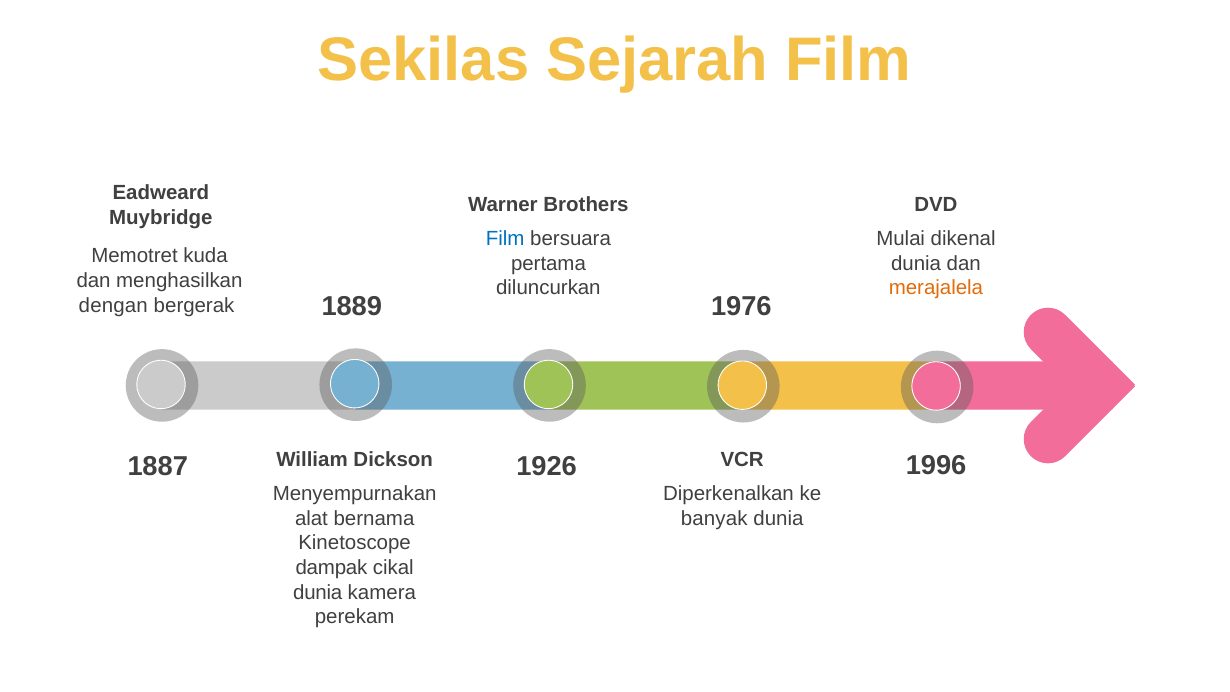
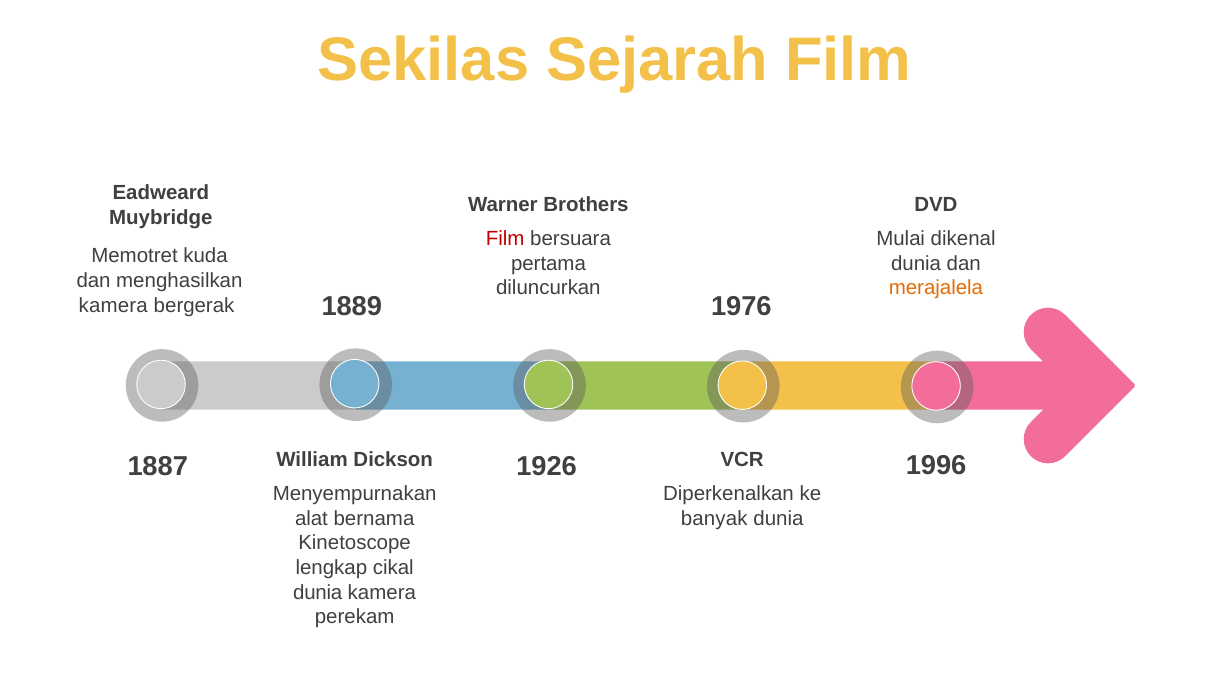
Film colour: blue -> red (505, 239)
dengan: dengan -> kamera (113, 305)
dampak: dampak -> lengkap (331, 568)
